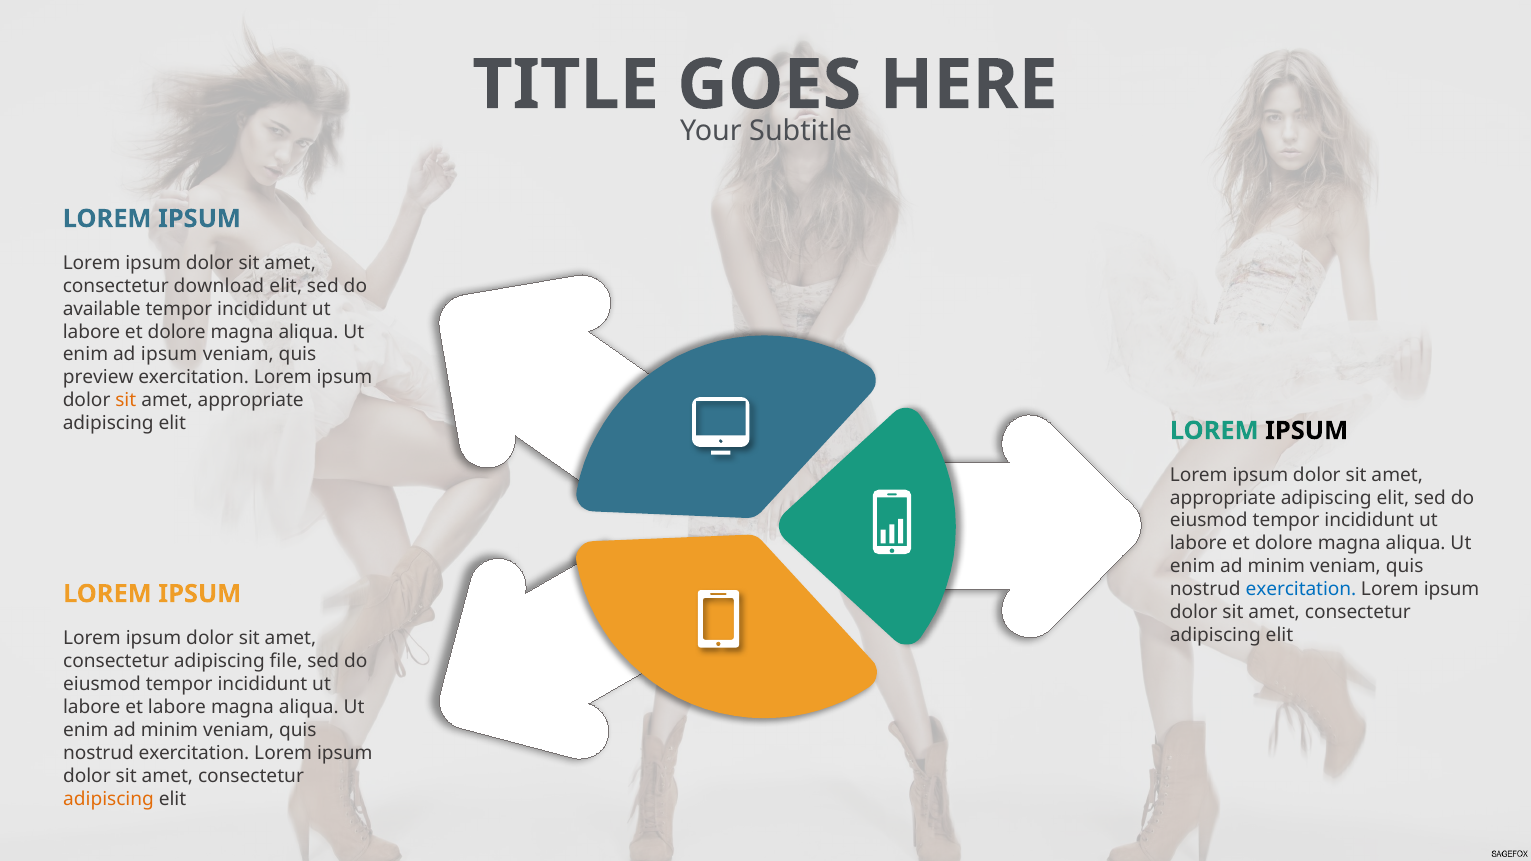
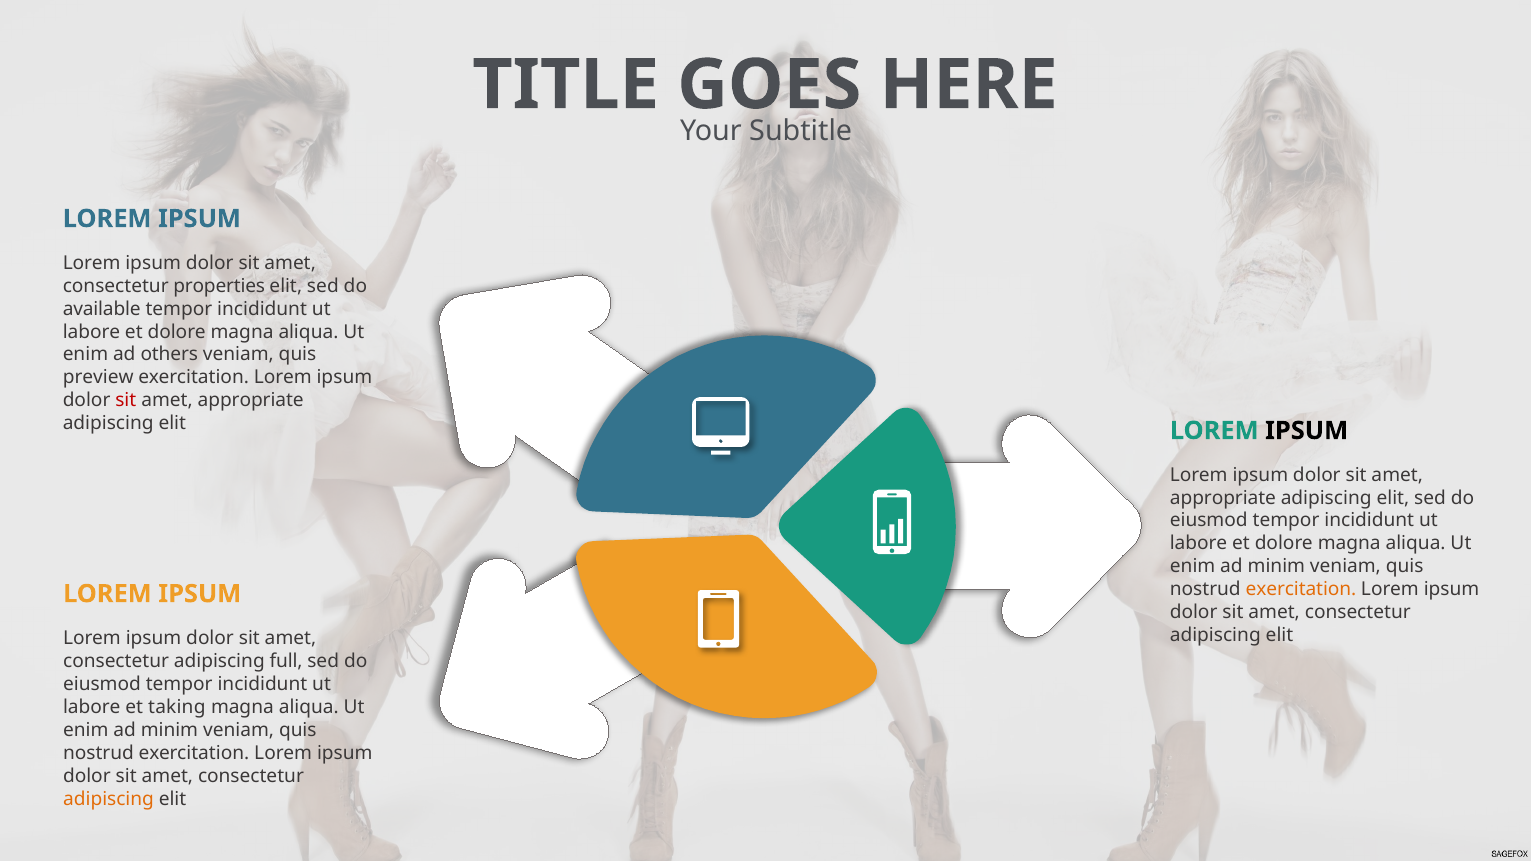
download: download -> properties (219, 286)
ad ipsum: ipsum -> others (169, 355)
sit colour: orange -> red (126, 401)
exercitation colour: blue -> orange (1301, 590)
file: file -> full (286, 661)
et labore: labore -> taking (177, 707)
